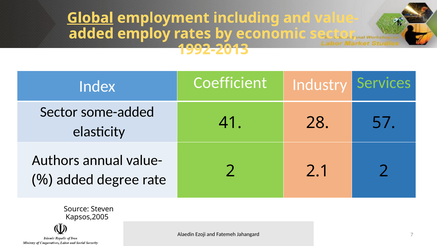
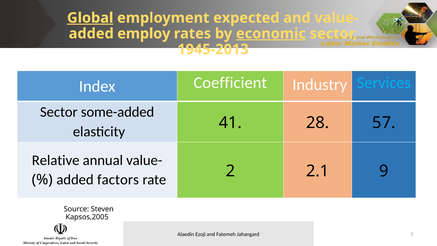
including: including -> expected (246, 18)
economic underline: none -> present (271, 34)
1992-2013: 1992-2013 -> 1945-2013 (213, 49)
Services colour: light green -> light blue (384, 83)
Authors: Authors -> Relative (56, 160)
2.1 2: 2 -> 9 (384, 171)
degree: degree -> factors (118, 180)
